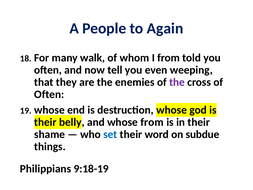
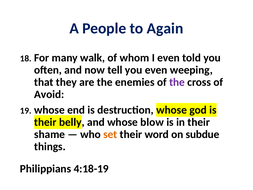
I from: from -> even (169, 58)
Often: Often -> Avoid (49, 94)
whose from: from -> blow (152, 122)
set colour: blue -> orange (110, 134)
9:18-19: 9:18-19 -> 4:18-19 (91, 169)
